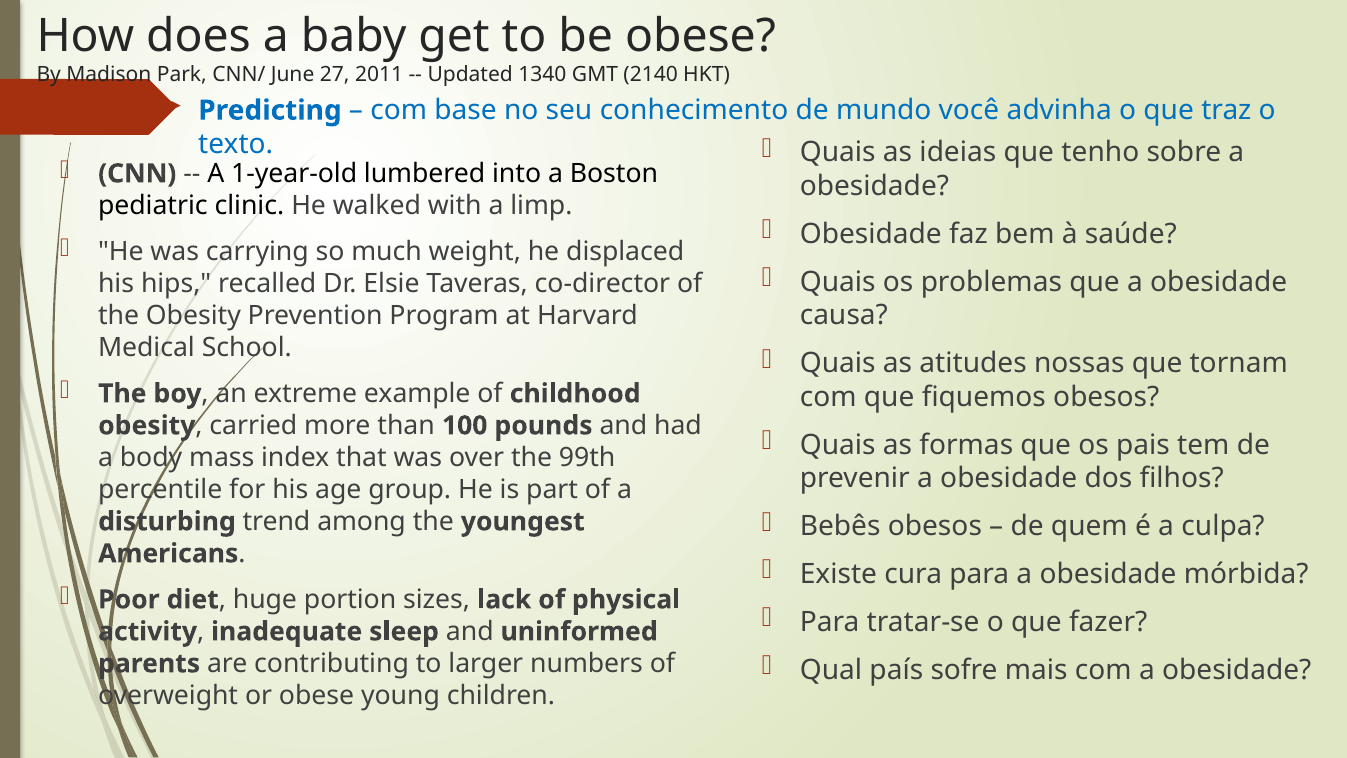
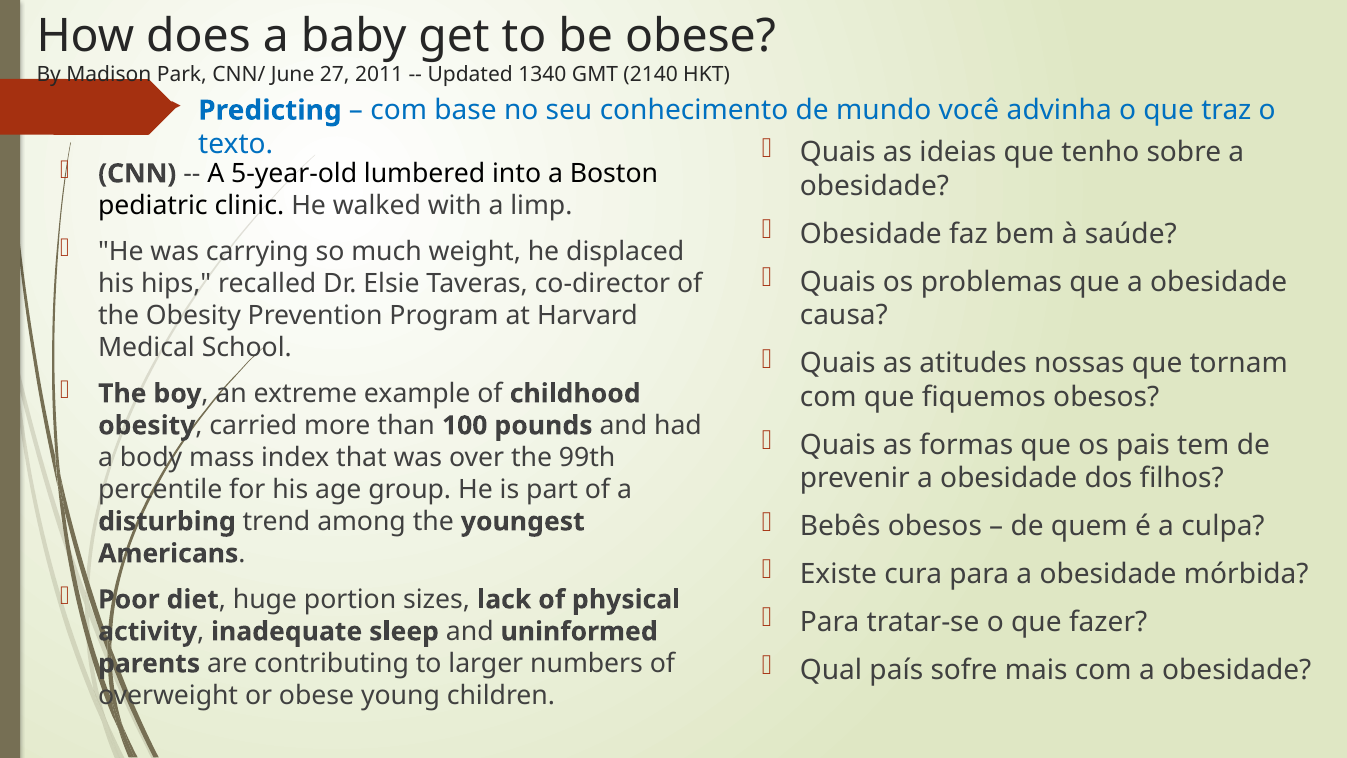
1-year-old: 1-year-old -> 5-year-old (294, 174)
